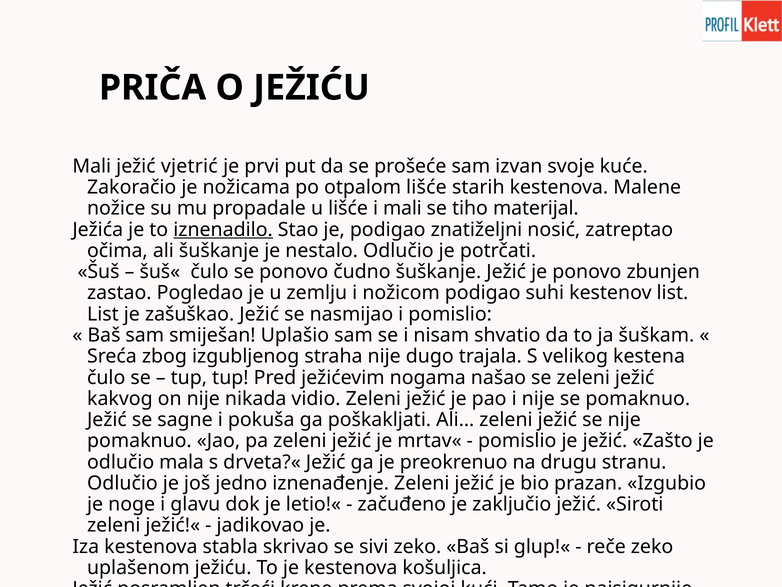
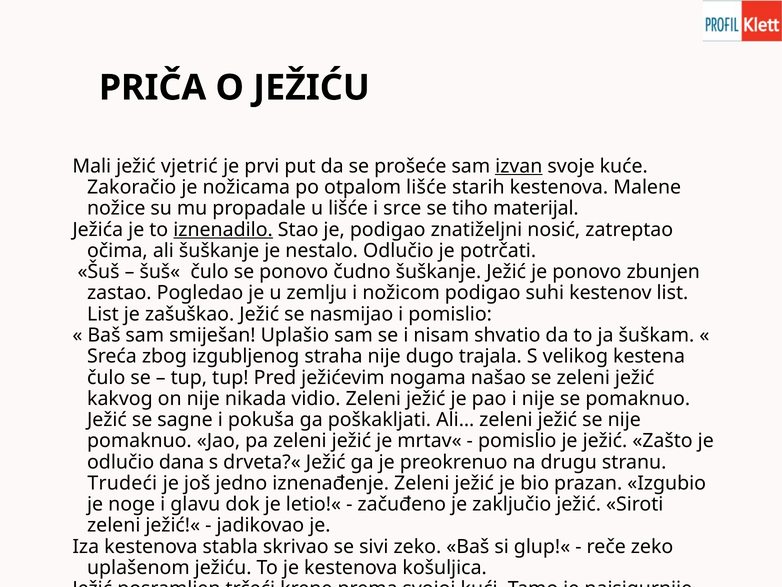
izvan underline: none -> present (519, 166)
i mali: mali -> srce (402, 208)
mala: mala -> dana (182, 462)
Odlučio: Odlučio -> Trudeći (122, 483)
